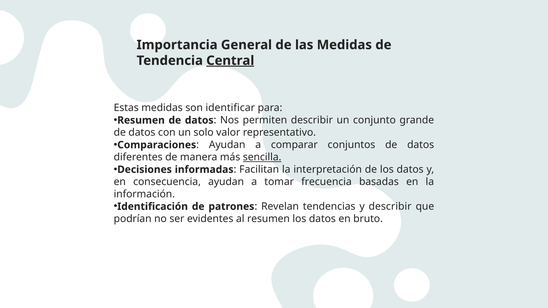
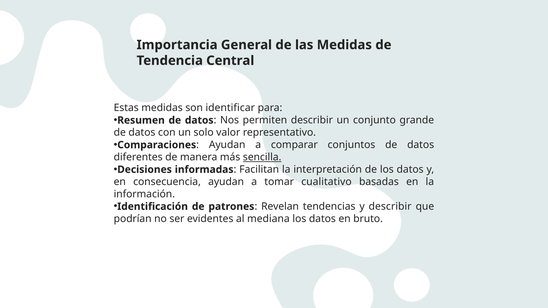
Central underline: present -> none (230, 61)
frecuencia: frecuencia -> cualitativo (326, 182)
al resumen: resumen -> mediana (268, 219)
